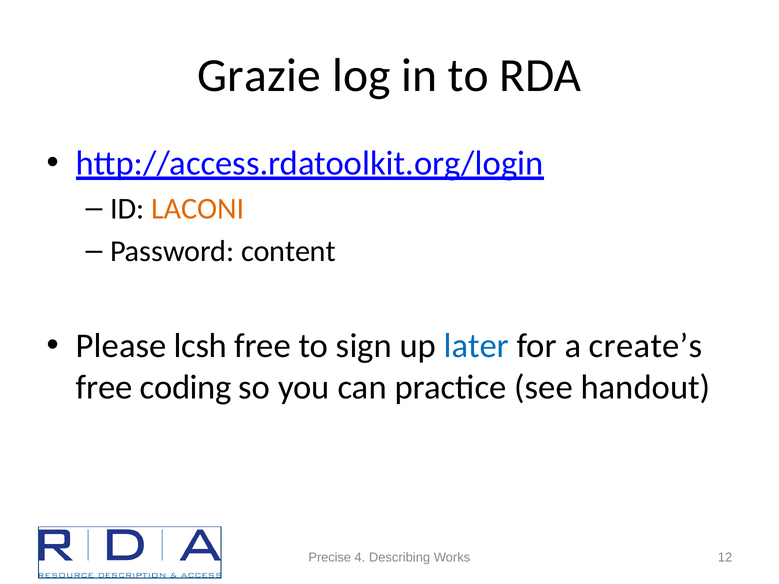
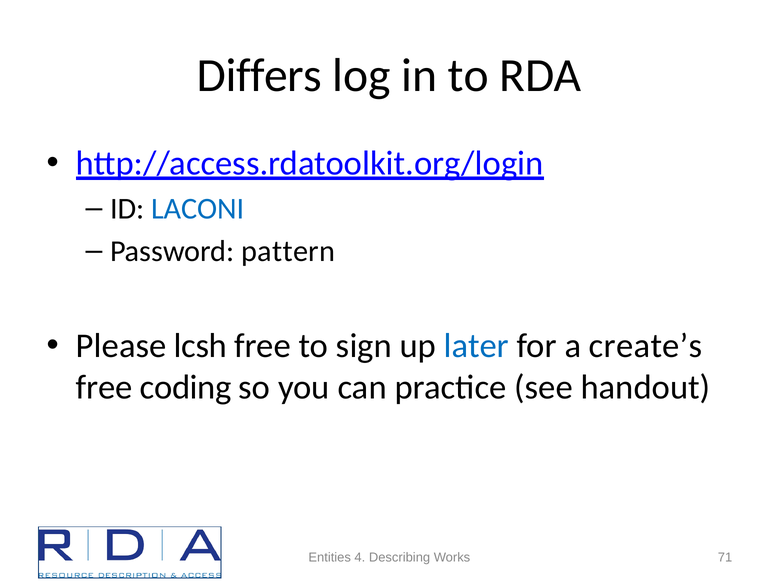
Grazie: Grazie -> Differs (260, 75)
LACONI colour: orange -> blue (198, 209)
content: content -> pattern (288, 251)
Precise: Precise -> Entities (330, 558)
12: 12 -> 71 (725, 558)
